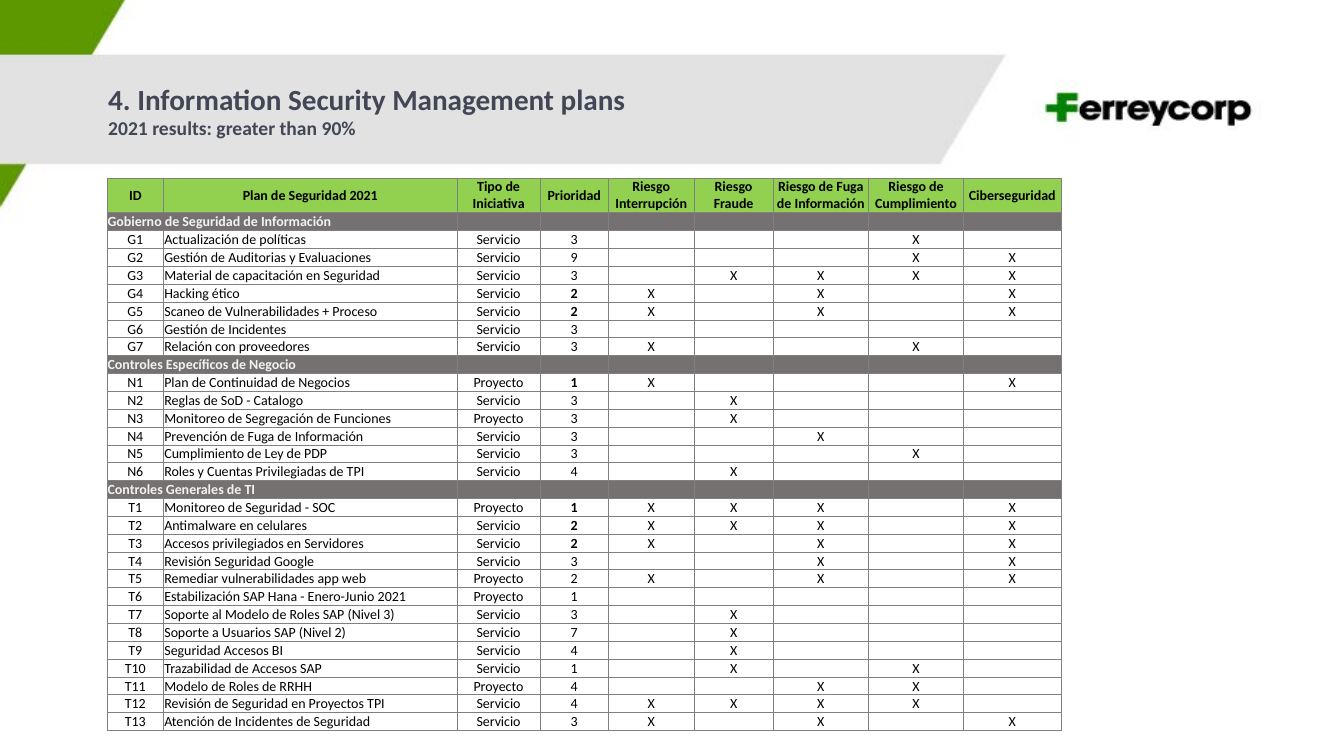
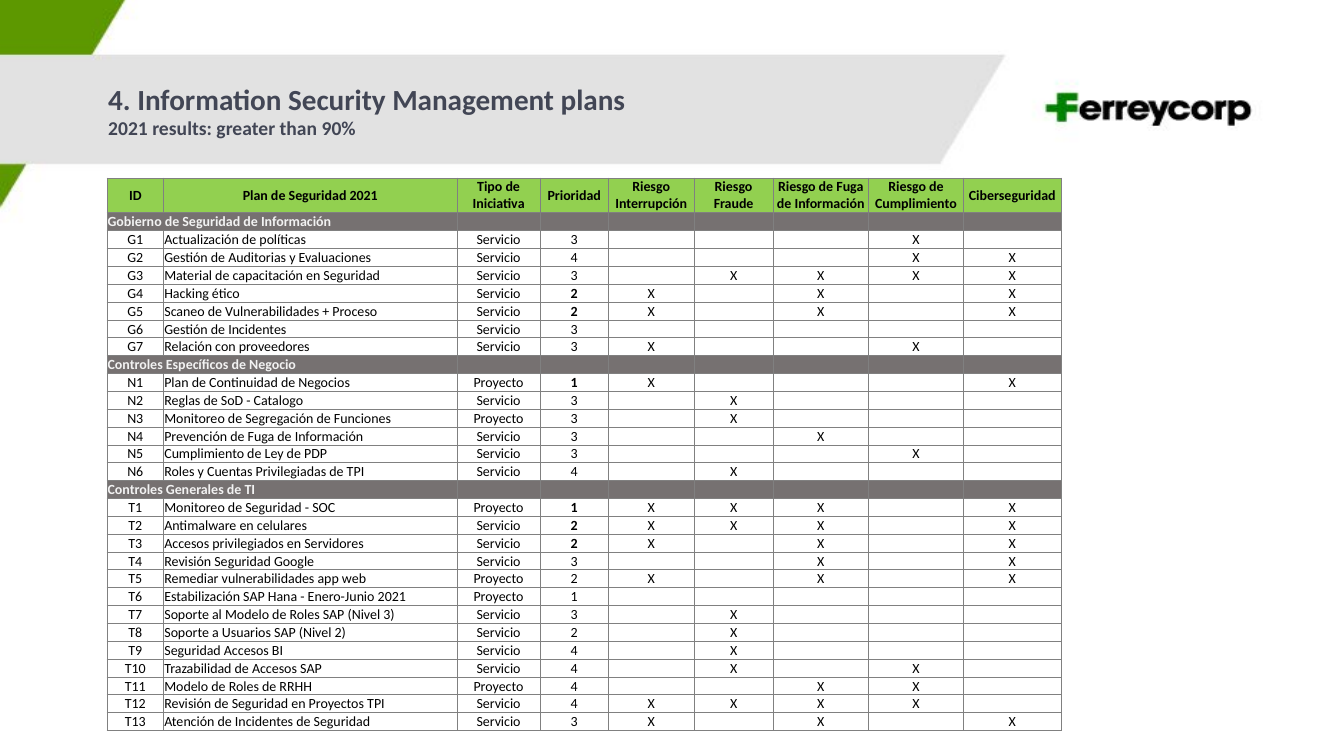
Evaluaciones Servicio 9: 9 -> 4 (574, 258)
2 Servicio 7: 7 -> 2 (574, 633)
SAP Servicio 1: 1 -> 4 (574, 669)
